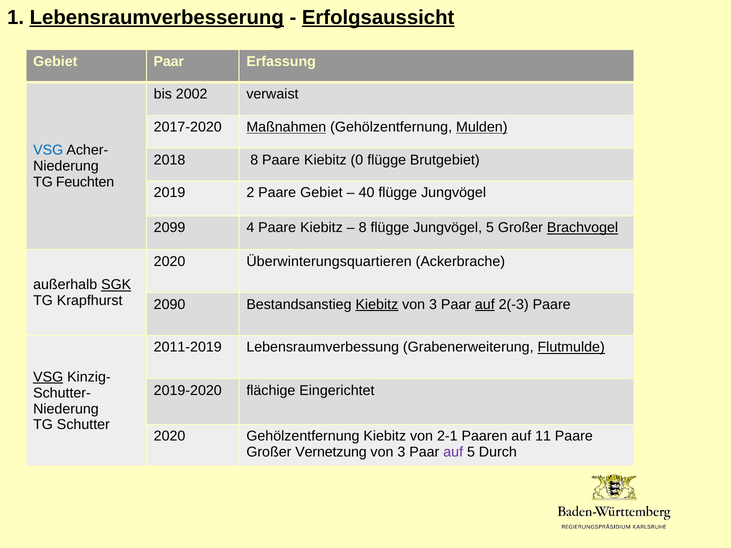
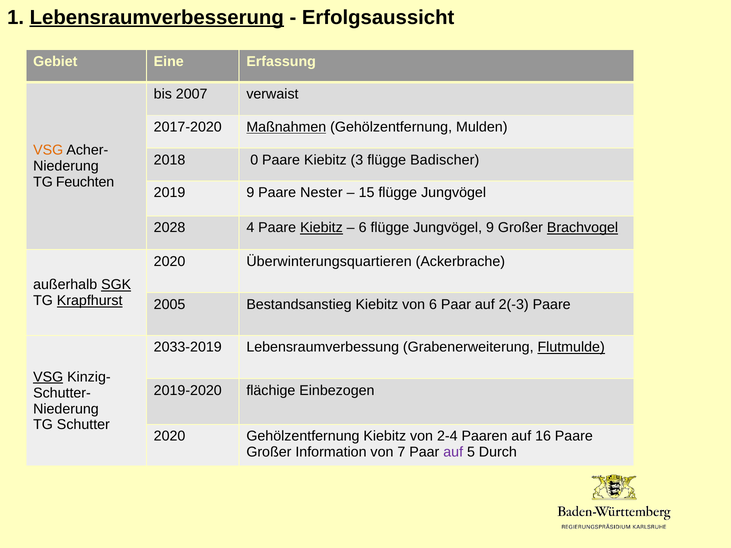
Erfolgsaussicht underline: present -> none (378, 18)
Gebiet Paar: Paar -> Eine (169, 62)
2002: 2002 -> 2007 (192, 94)
Mulden underline: present -> none (482, 127)
VSG colour: blue -> orange (48, 150)
2018 8: 8 -> 0 (254, 160)
0: 0 -> 3 (357, 160)
Brutgebiet: Brutgebiet -> Badischer (445, 160)
2019 2: 2 -> 9 (250, 193)
Paare Gebiet: Gebiet -> Nester (321, 193)
40: 40 -> 15 (367, 193)
2099: 2099 -> 2028 (170, 228)
Kiebitz underline: none -> present (321, 228)
8: 8 -> 6 (363, 228)
Jungvögel 5: 5 -> 9 (490, 228)
Krapfhurst underline: none -> present (90, 301)
2090: 2090 -> 2005 (170, 304)
Kiebitz underline: present -> none (377, 304)
3: 3 -> 6 (433, 304)
auf underline: present -> none (485, 304)
2011-2019: 2011-2019 -> 2033-2019 (188, 347)
Eingerichtet: Eingerichtet -> Einbezogen (337, 391)
2-1: 2-1 -> 2-4 (447, 436)
11: 11 -> 16 (543, 436)
Vernetzung: Vernetzung -> Information (331, 452)
3: 3 -> 7 (401, 452)
